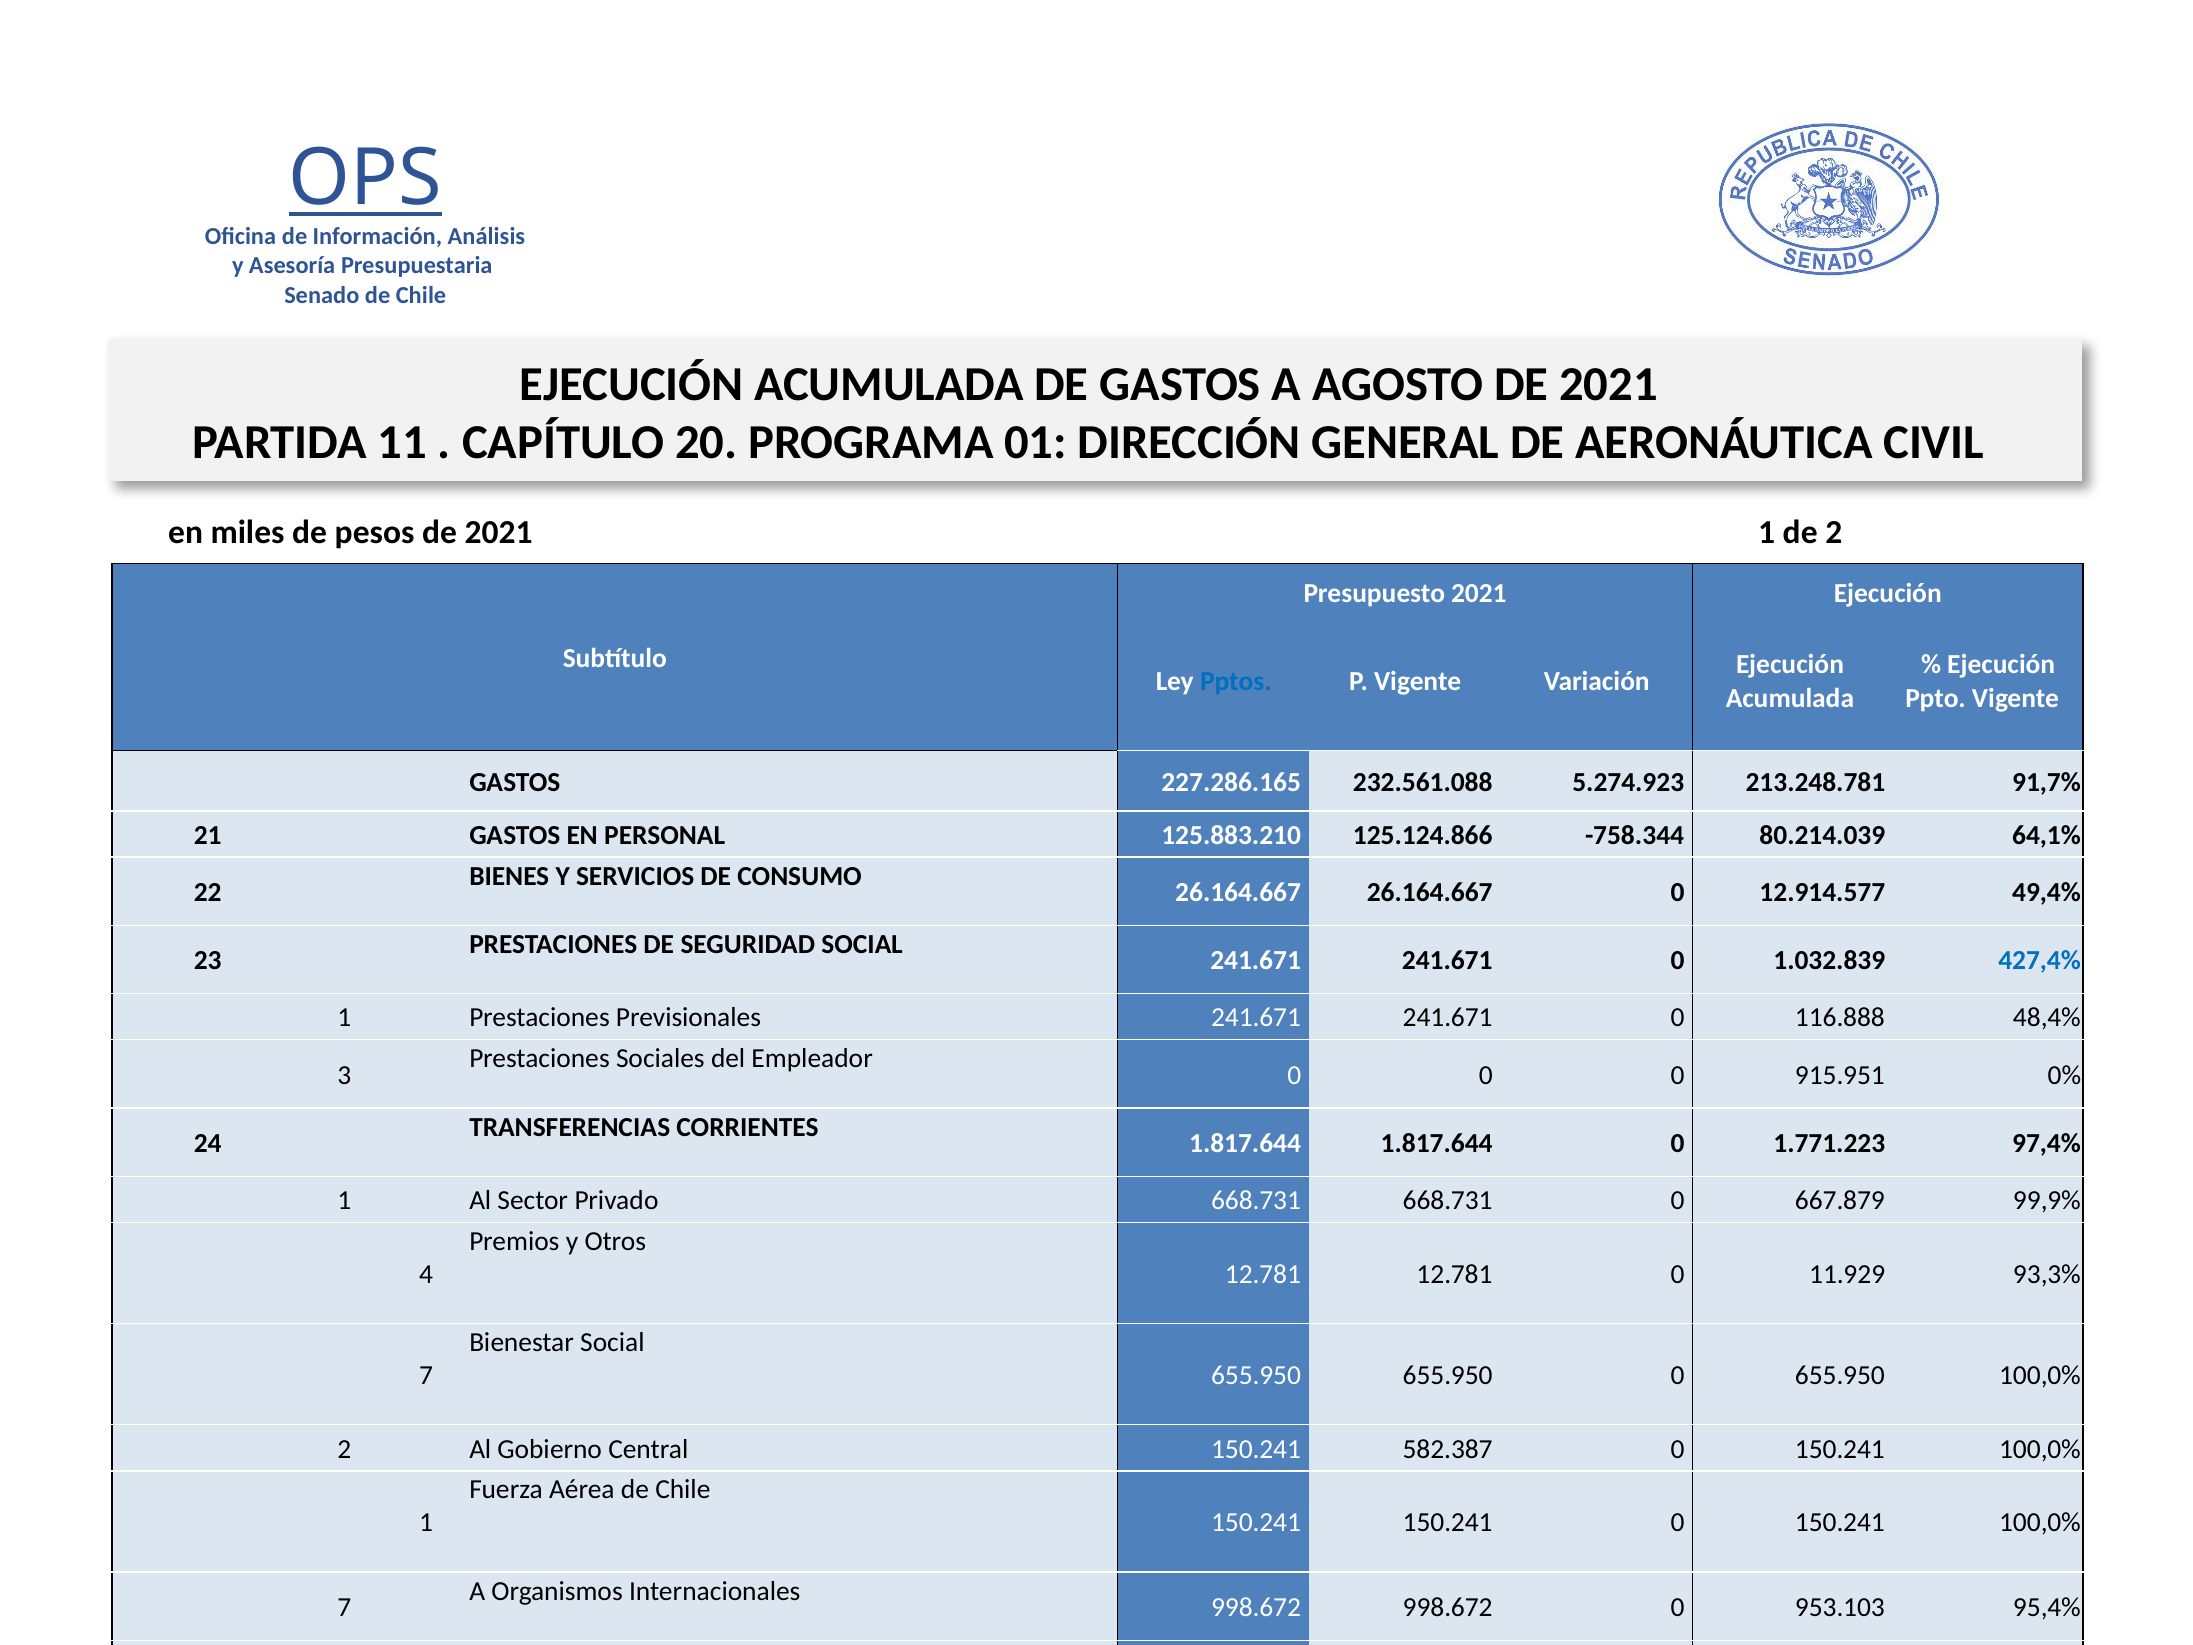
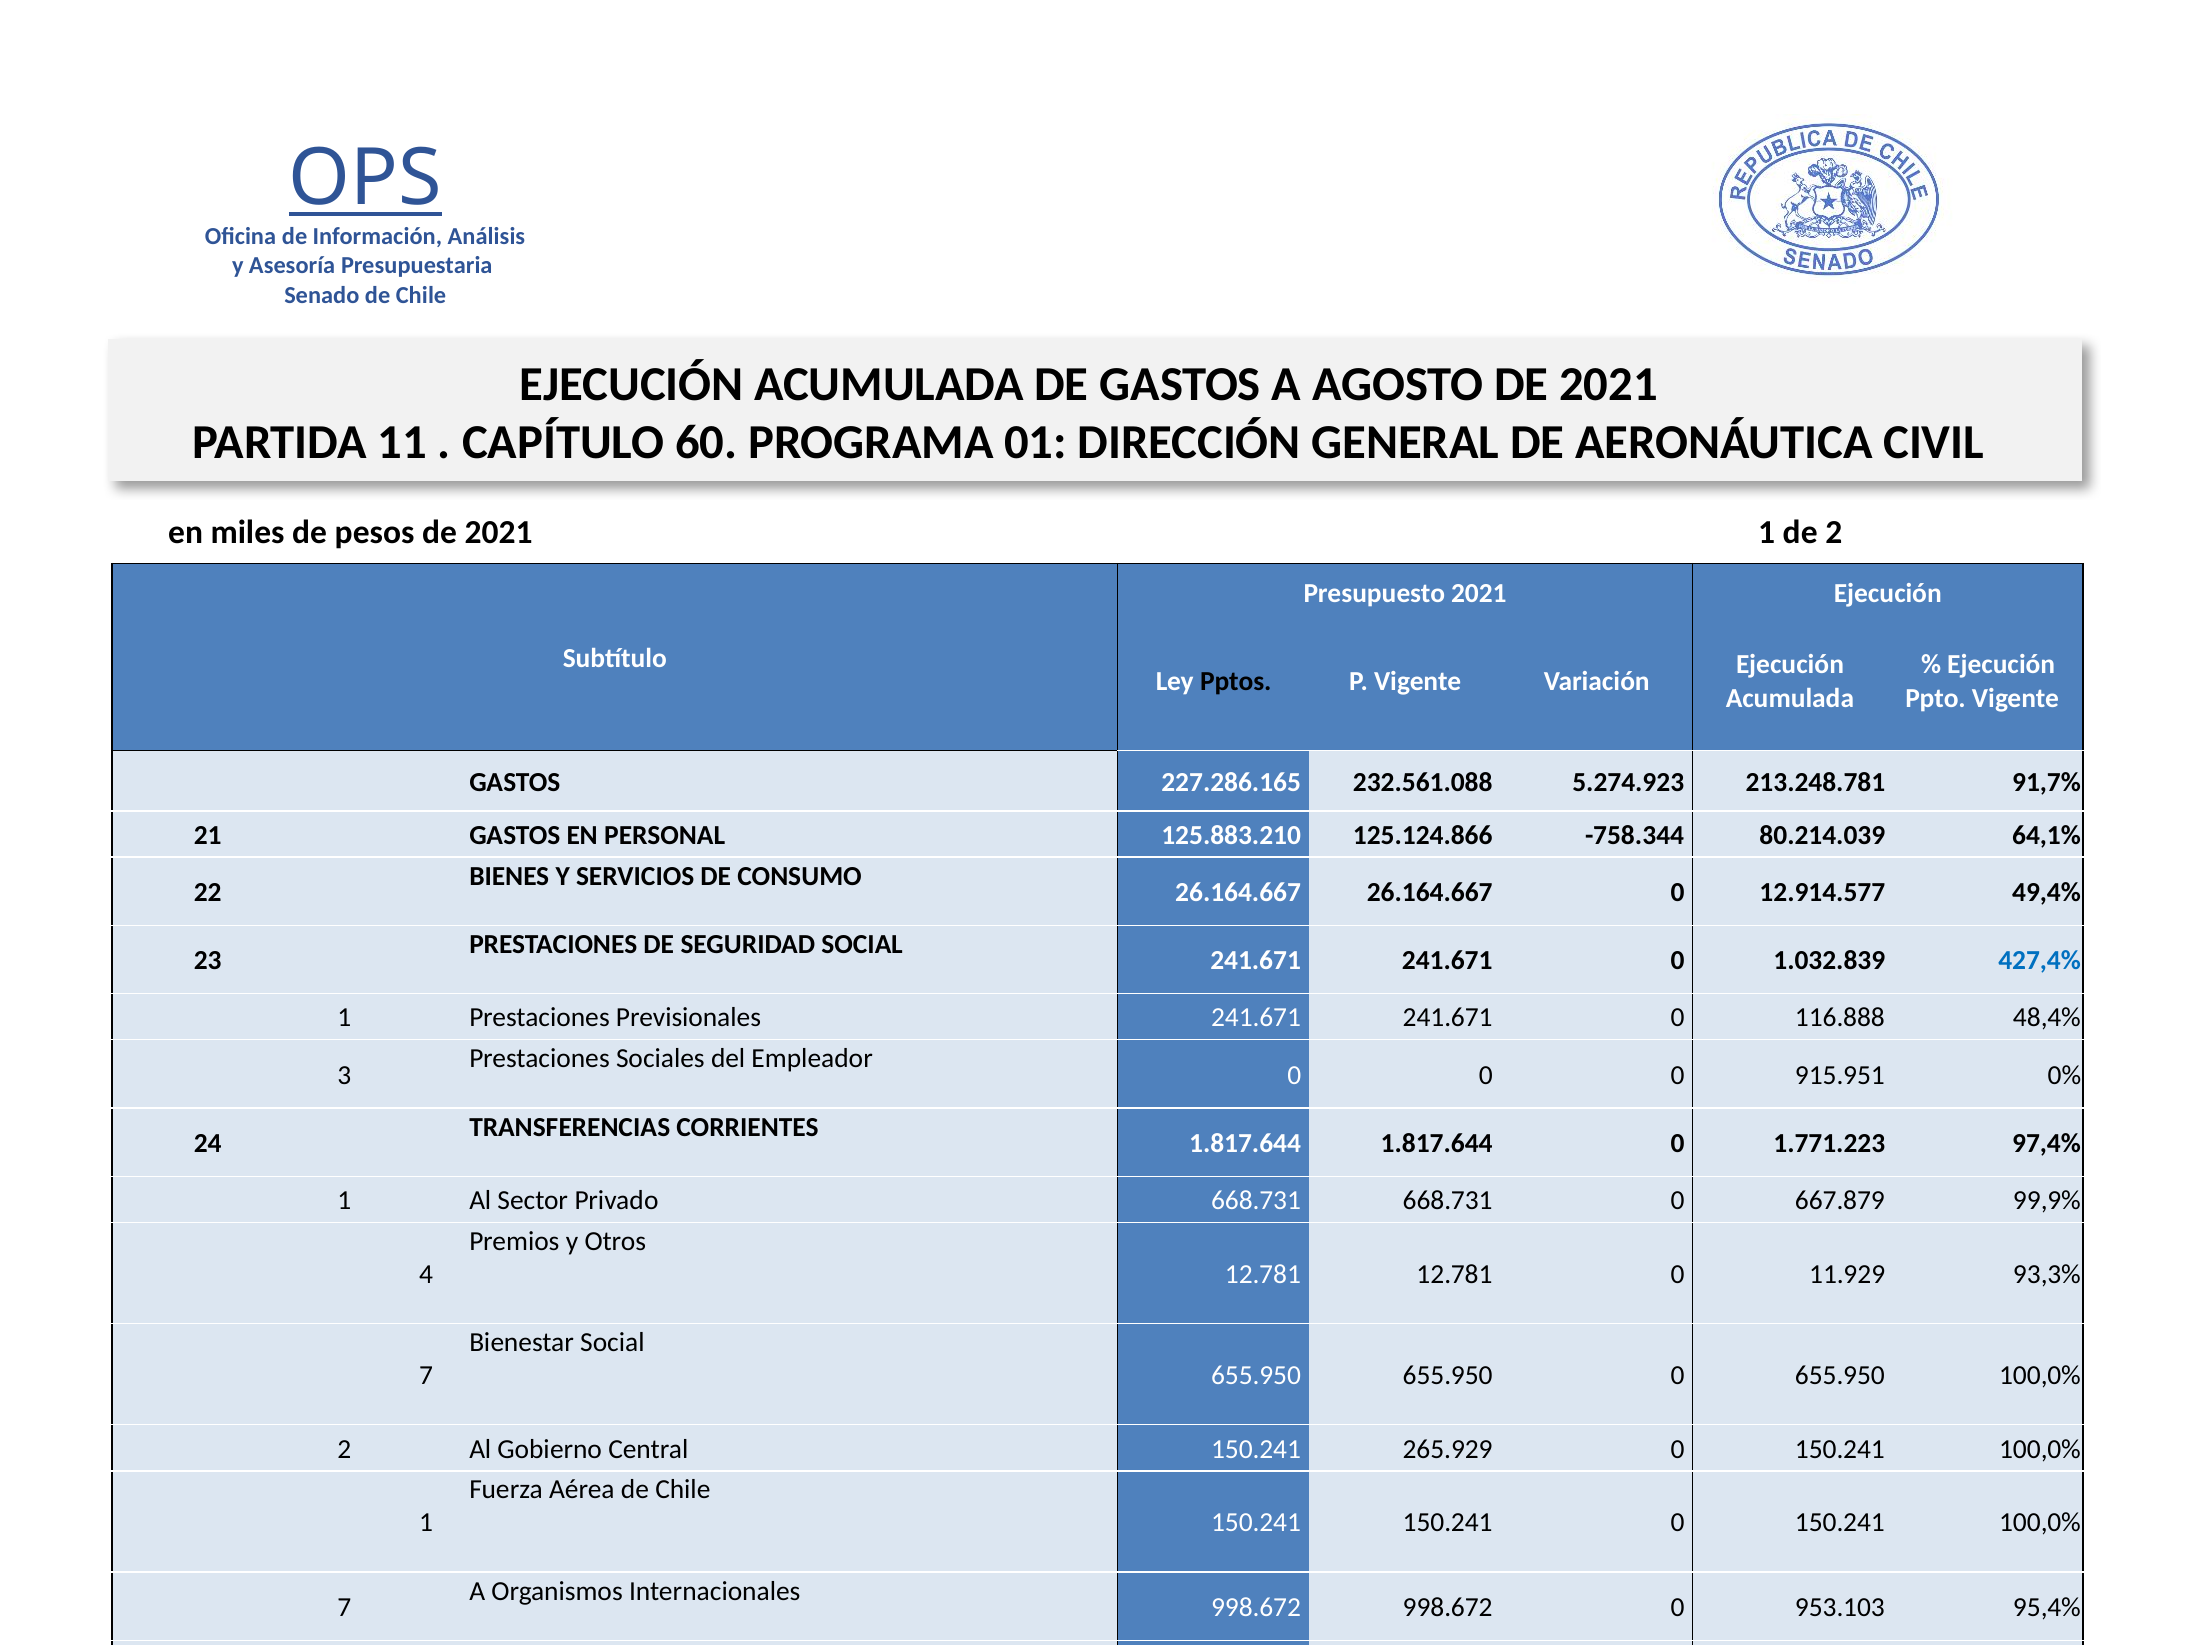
20: 20 -> 60 (706, 442)
Pptos colour: blue -> black (1236, 681)
582.387: 582.387 -> 265.929 (1448, 1449)
